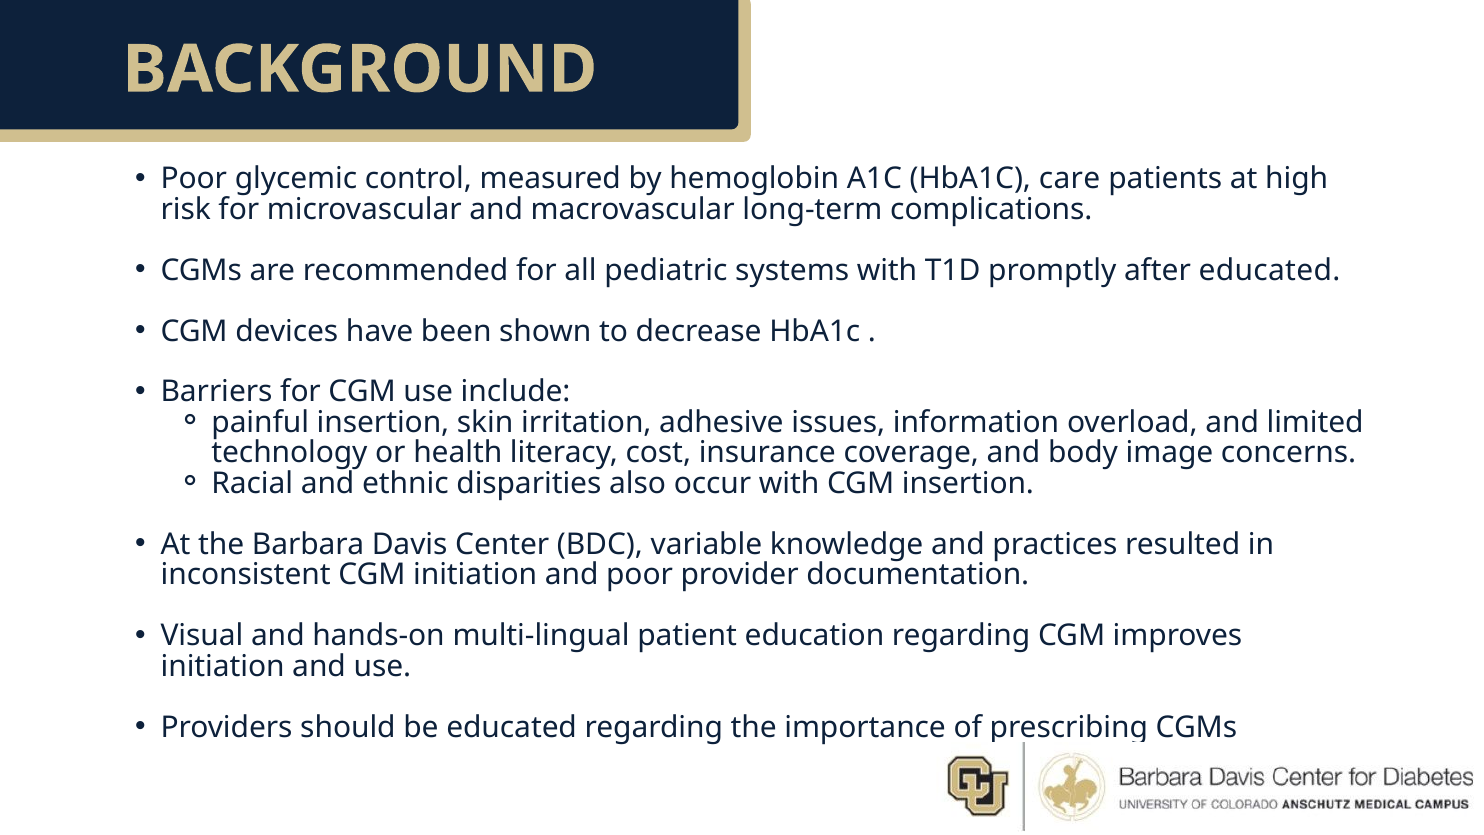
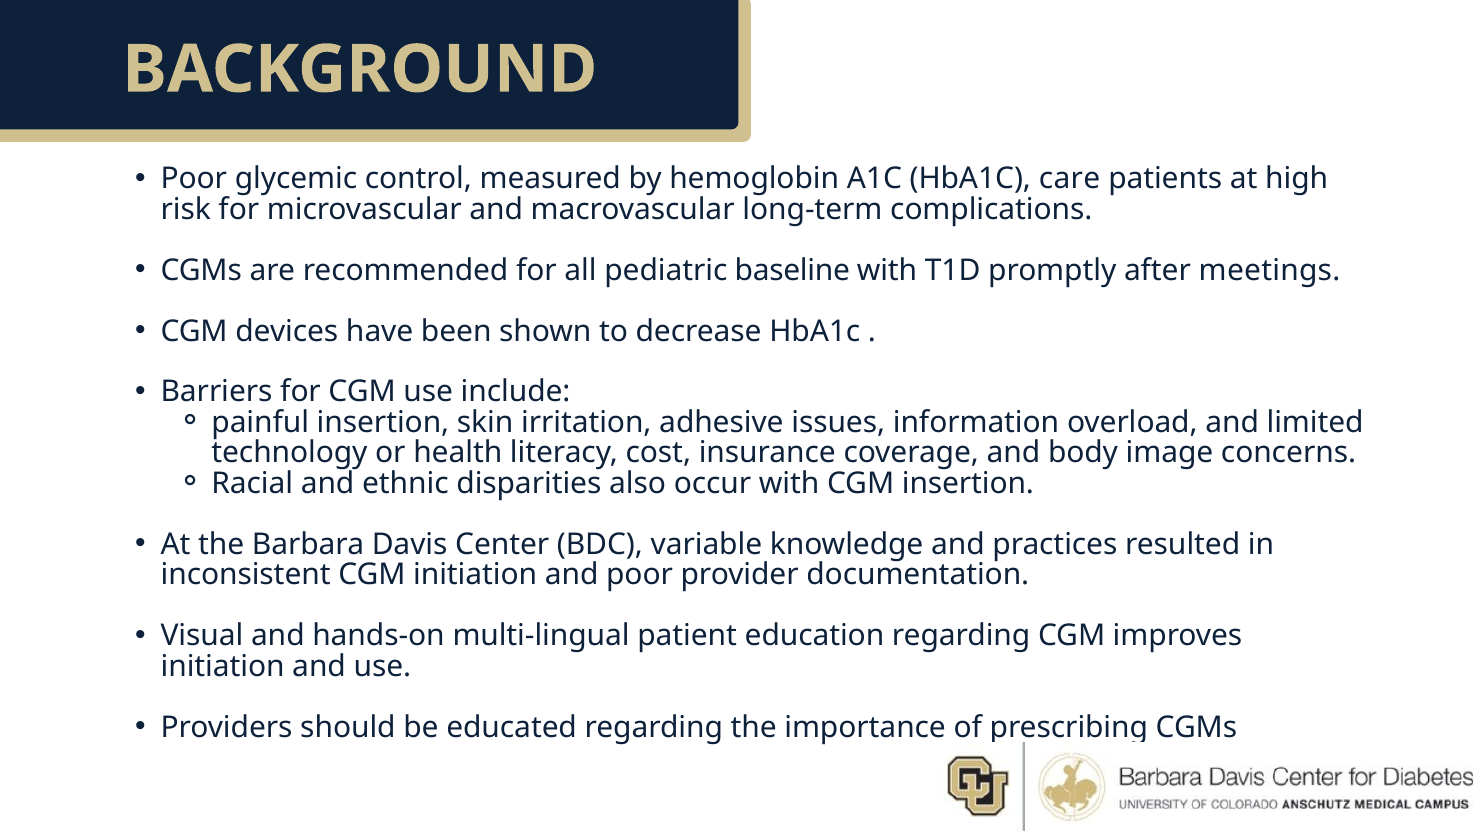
systems: systems -> baseline (792, 270)
after educated: educated -> meetings (1270, 270)
